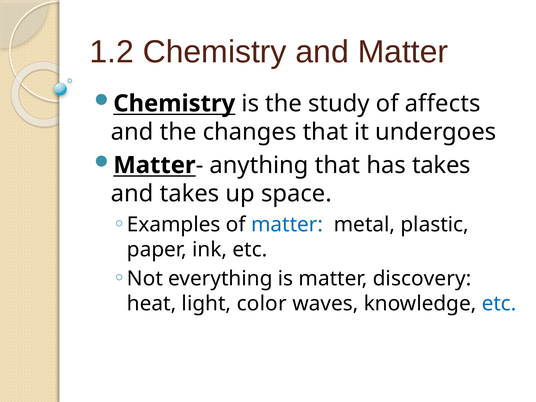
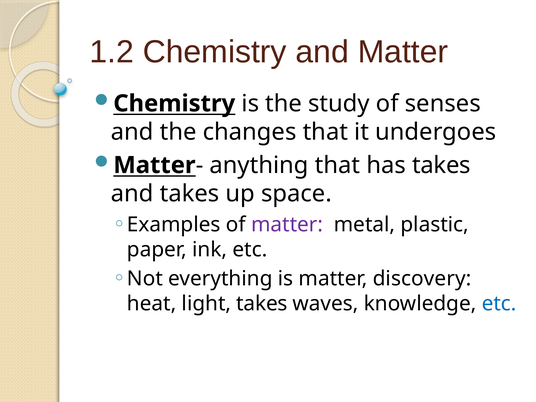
affects: affects -> senses (443, 104)
matter colour: blue -> purple (287, 224)
light color: color -> takes (262, 304)
